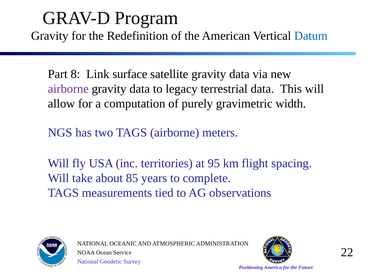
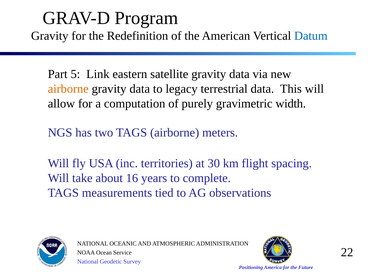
8: 8 -> 5 (75, 74)
surface: surface -> eastern (130, 74)
airborne colour: purple -> orange (68, 89)
95: 95 -> 30 (214, 163)
85: 85 -> 16 (132, 178)
